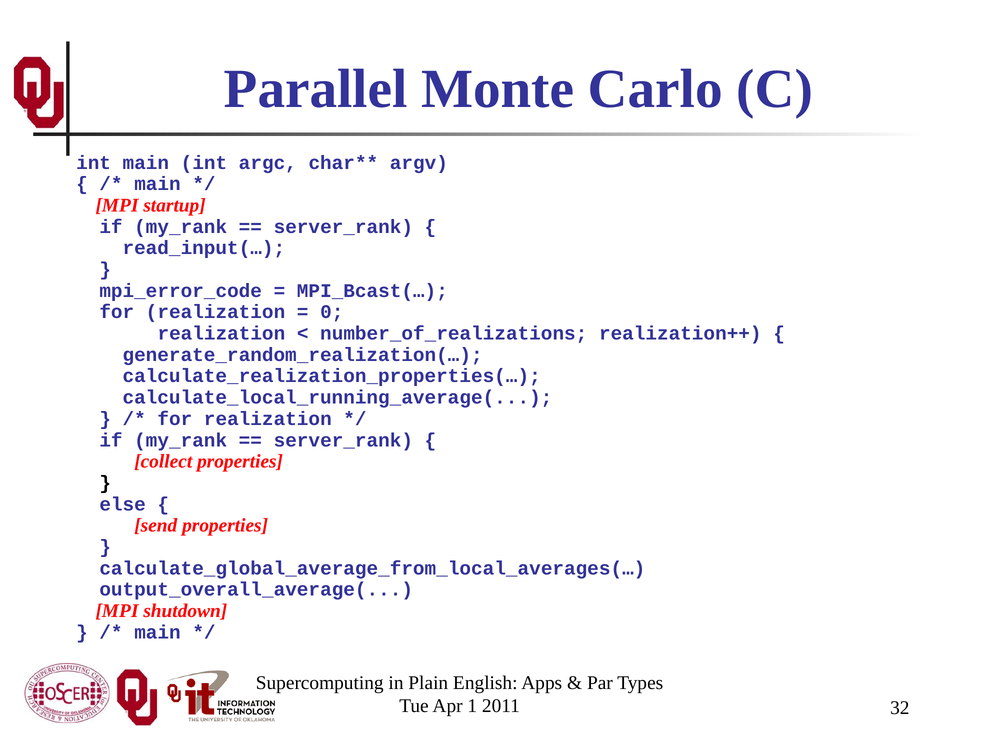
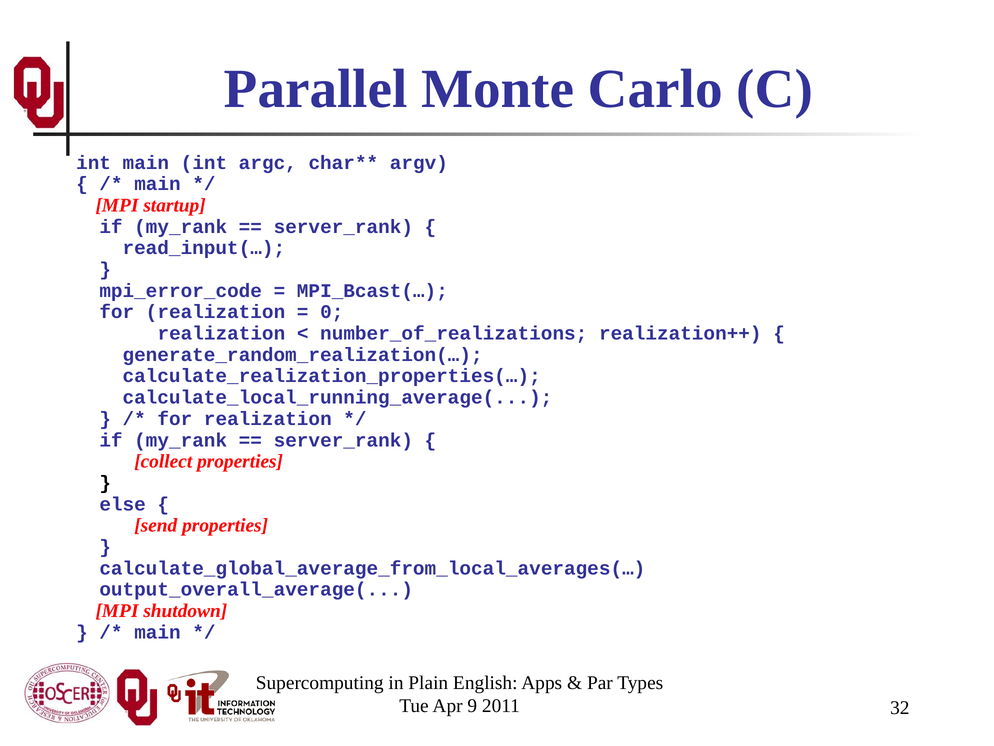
1: 1 -> 9 (472, 705)
